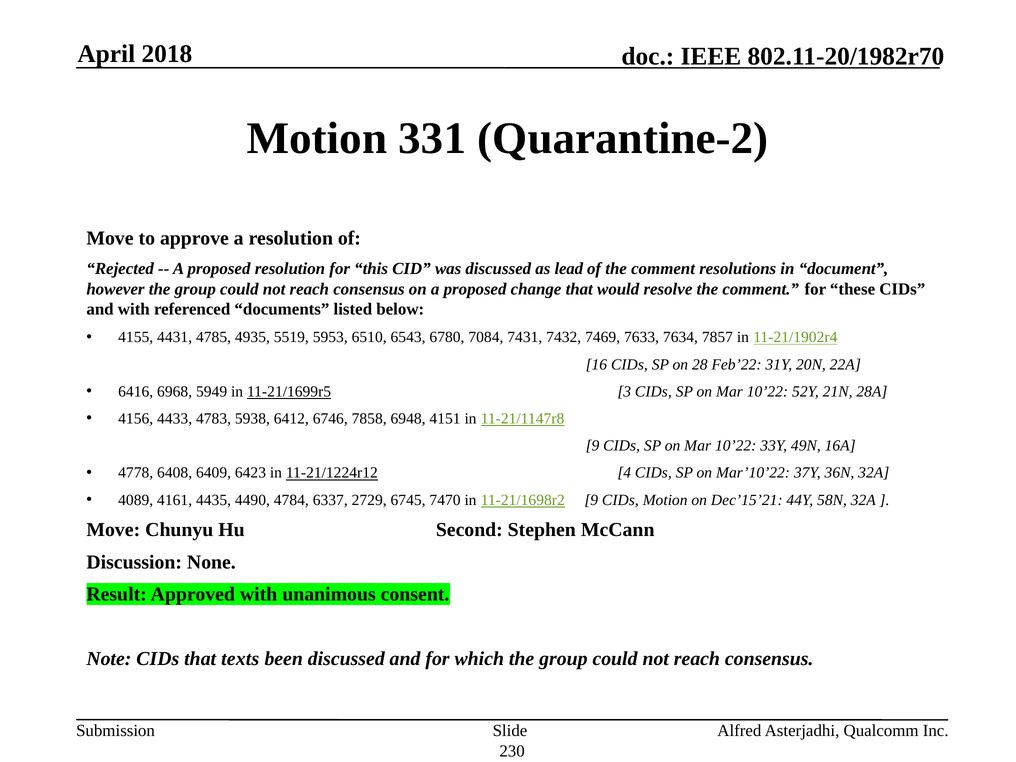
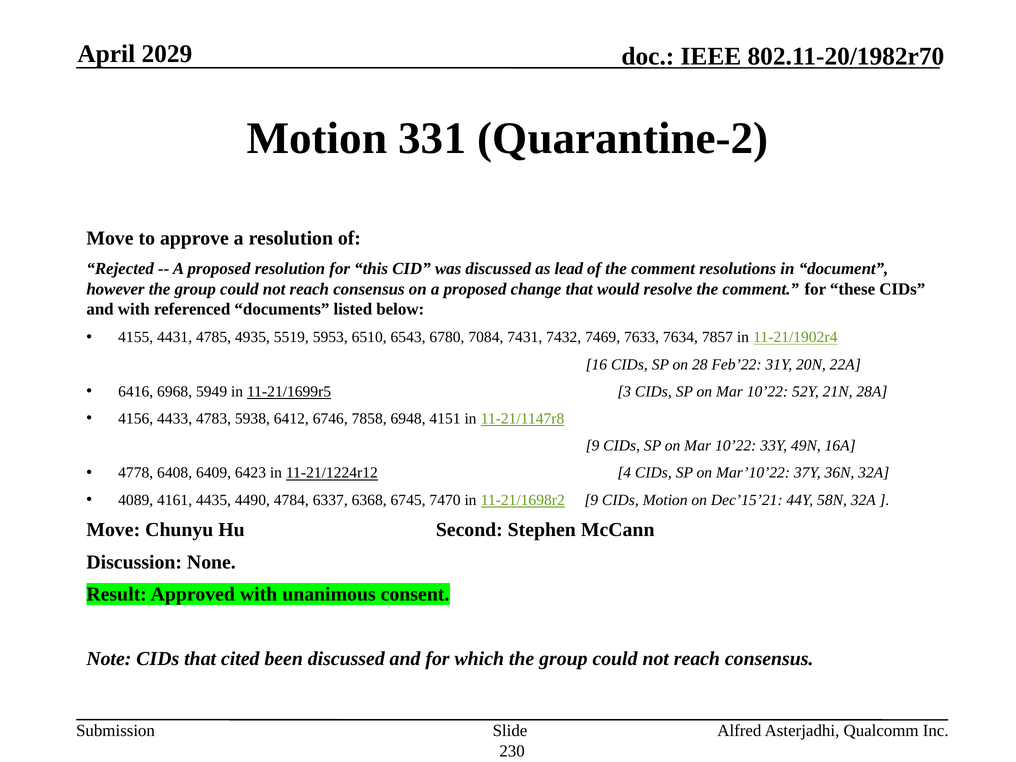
2018: 2018 -> 2029 (167, 54)
2729: 2729 -> 6368 (369, 500)
texts: texts -> cited (240, 659)
